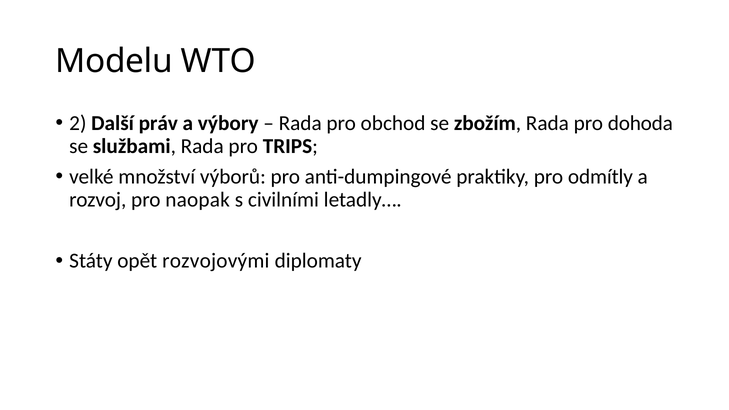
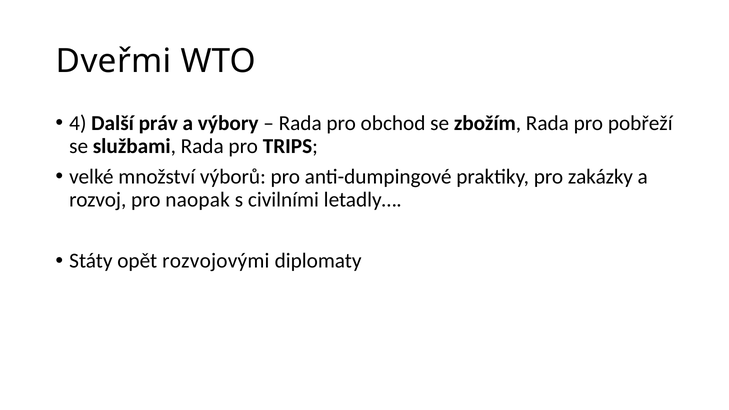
Modelu: Modelu -> Dveřmi (114, 61)
2: 2 -> 4 (78, 123)
dohoda: dohoda -> pobřeží (640, 123)
odmítly: odmítly -> zakázky (600, 177)
